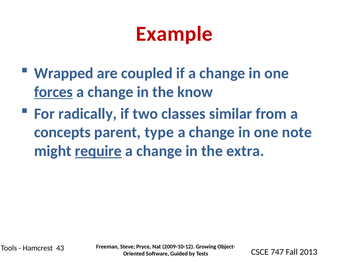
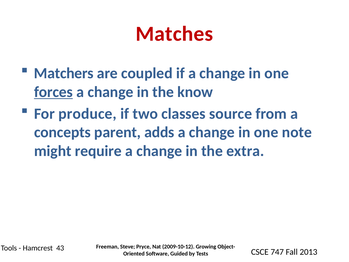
Example: Example -> Matches (174, 34)
Wrapped: Wrapped -> Matchers (64, 73)
radically: radically -> produce (88, 114)
similar: similar -> source (231, 114)
type: type -> adds (159, 132)
require underline: present -> none (98, 151)
